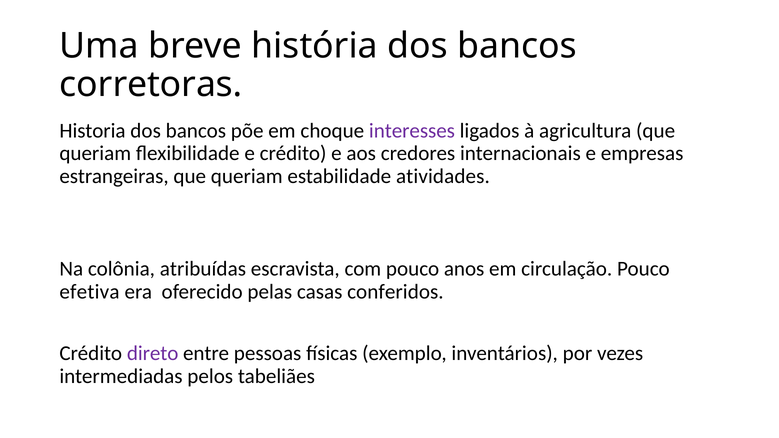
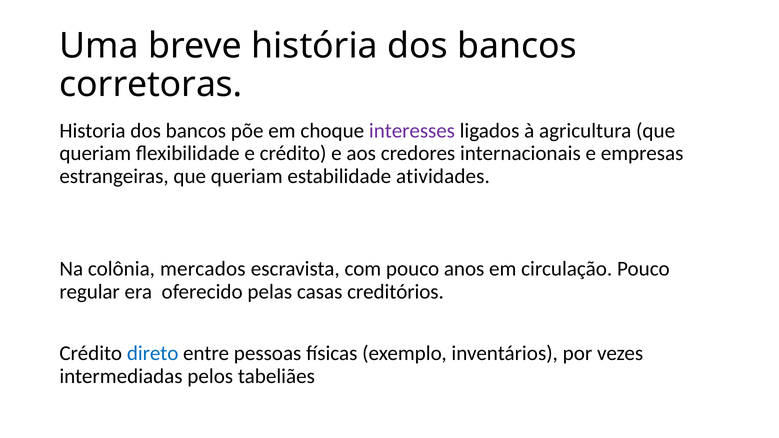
atribuídas: atribuídas -> mercados (203, 269)
efetiva: efetiva -> regular (90, 292)
conferidos: conferidos -> creditórios (395, 292)
direto colour: purple -> blue (153, 354)
